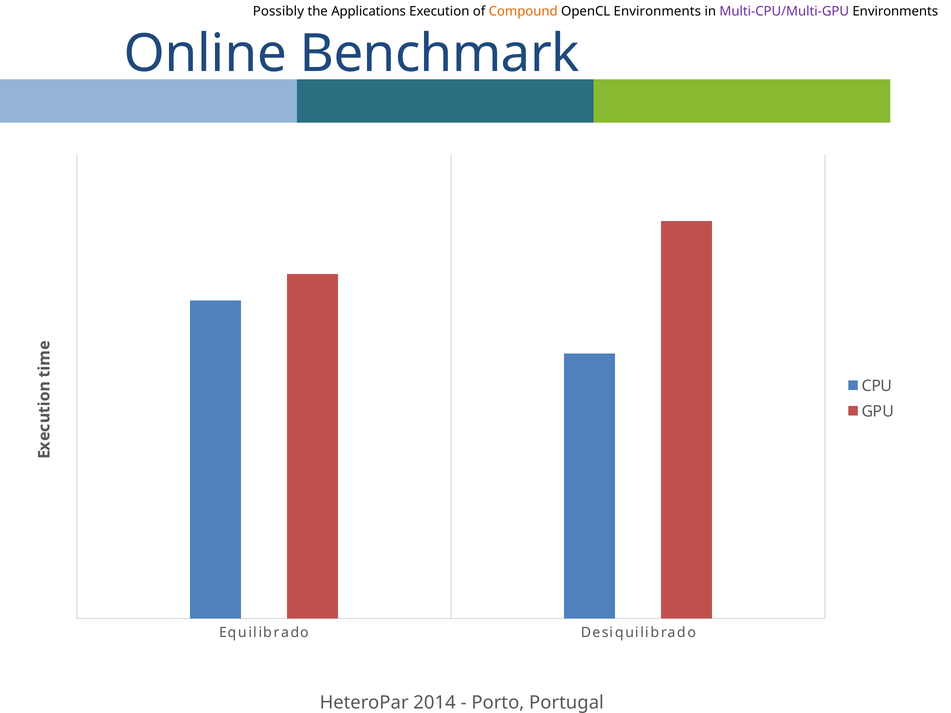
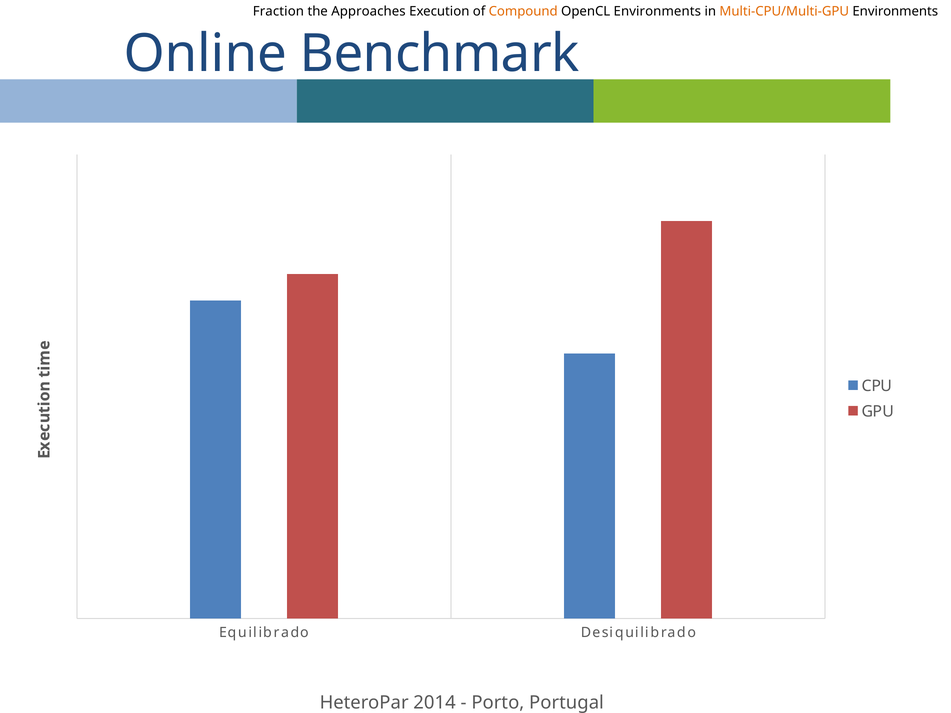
Possibly: Possibly -> Fraction (278, 11)
Applications: Applications -> Approaches (368, 11)
Multi-CPU/Multi-GPU colour: purple -> orange (784, 11)
